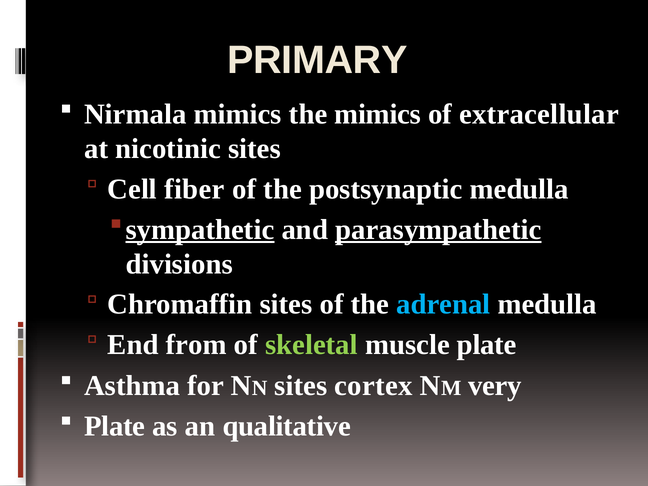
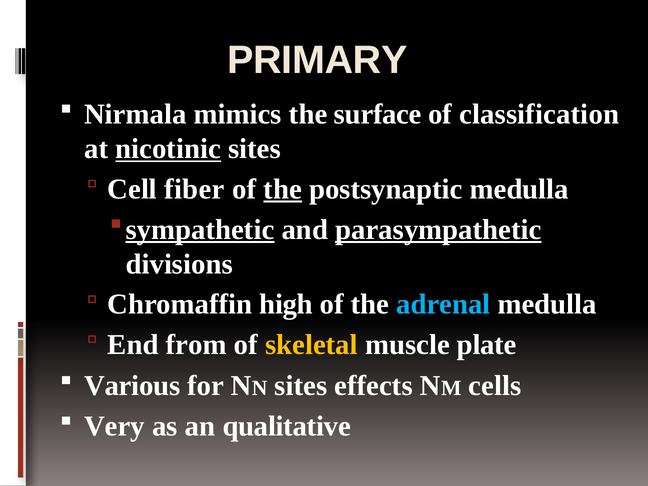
the mimics: mimics -> surface (378, 114)
extracellular: extracellular -> classification (539, 114)
nicotinic underline: none -> present (168, 149)
the underline: none -> present (283, 189)
Chromaffin sites: sites -> high (286, 304)
skeletal colour: light green -> yellow (311, 345)
Asthma: Asthma -> Various (132, 386)
cortex: cortex -> effects (374, 386)
very: very -> cells (495, 386)
Plate: Plate -> Very (115, 426)
